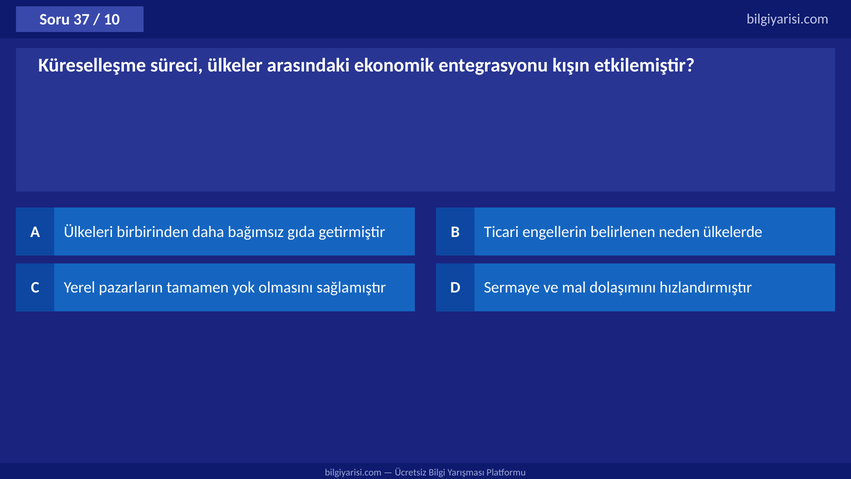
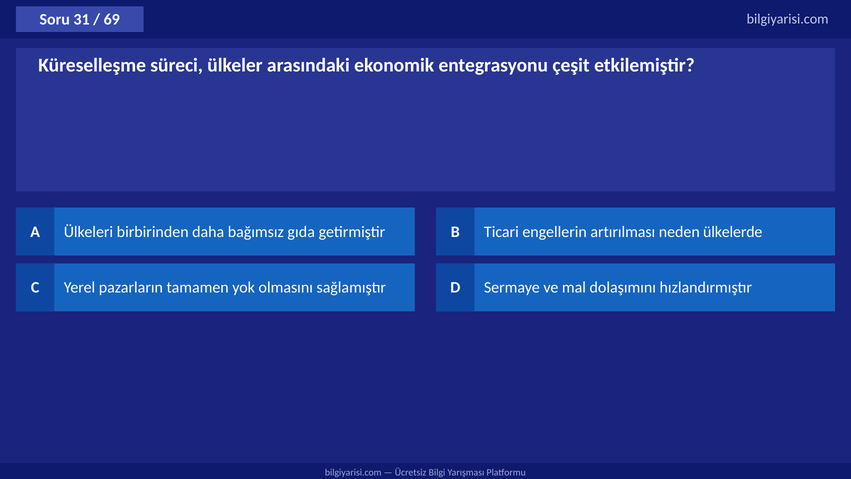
37: 37 -> 31 (82, 19)
10: 10 -> 69 (112, 19)
kışın: kışın -> çeşit (571, 66)
belirlenen: belirlenen -> artırılması (623, 232)
